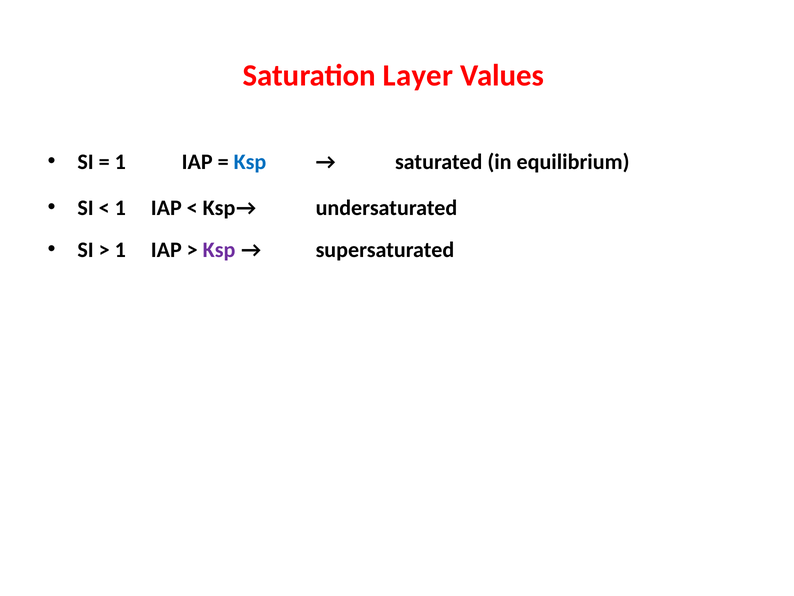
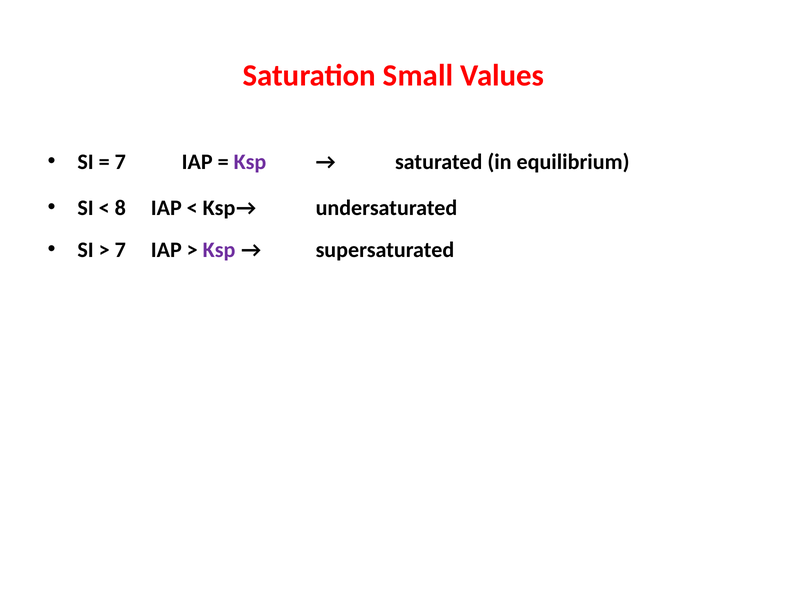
Layer: Layer -> Small (418, 76)
1: 1 -> 7 (120, 162)
Ksp colour: blue -> purple (250, 162)
1: 1 -> 8 (120, 208)
1: 1 -> 7 (120, 250)
